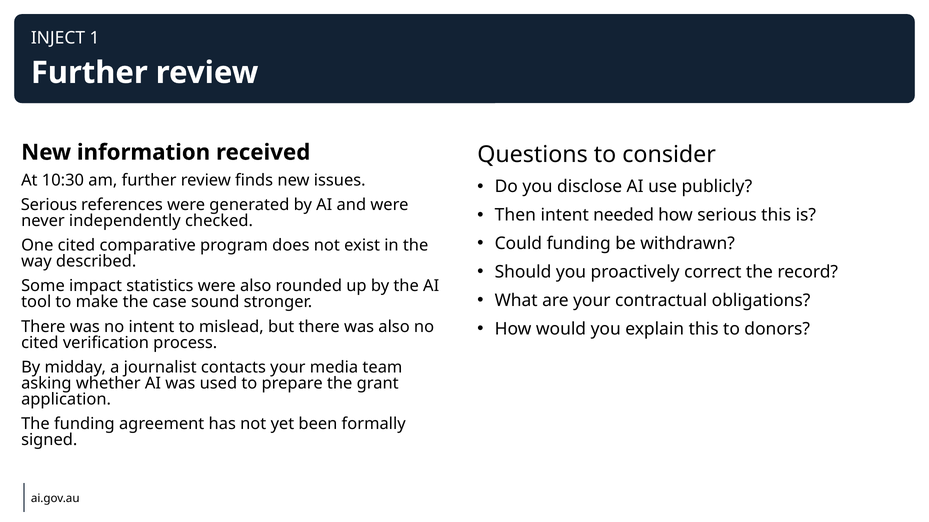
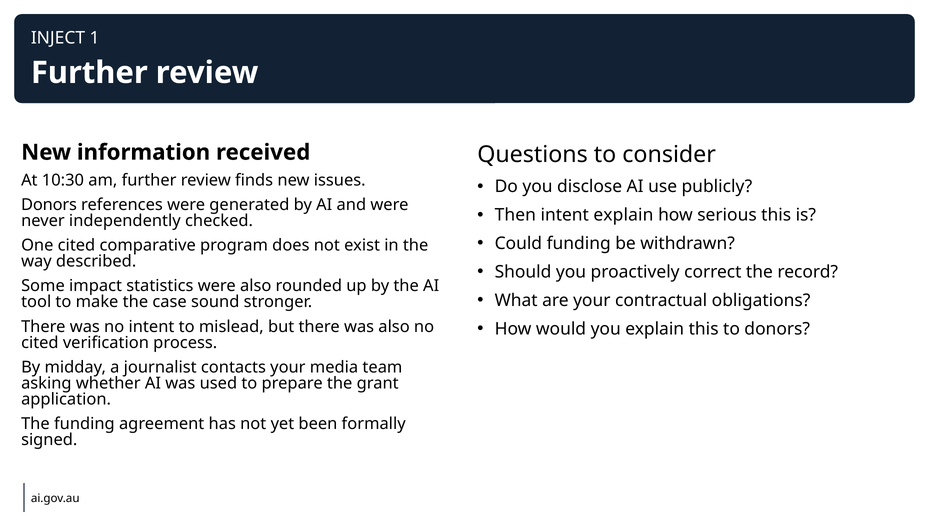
Serious: Serious -> Donors (49, 205)
intent needed: needed -> explain (623, 215)
